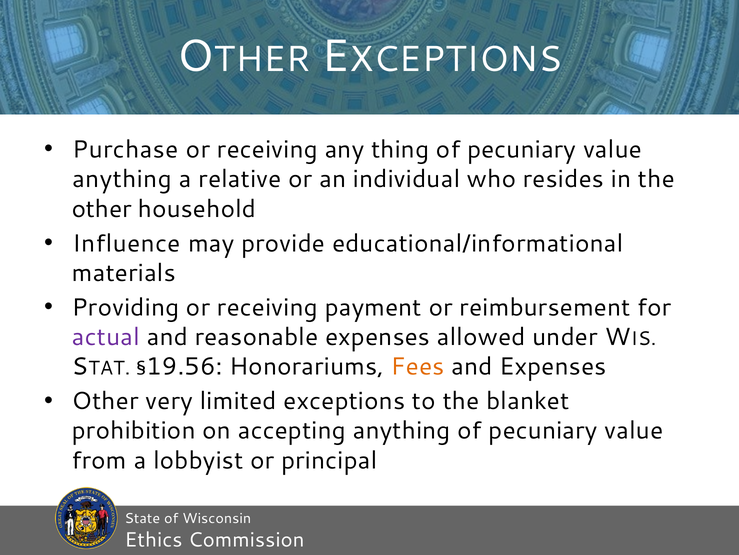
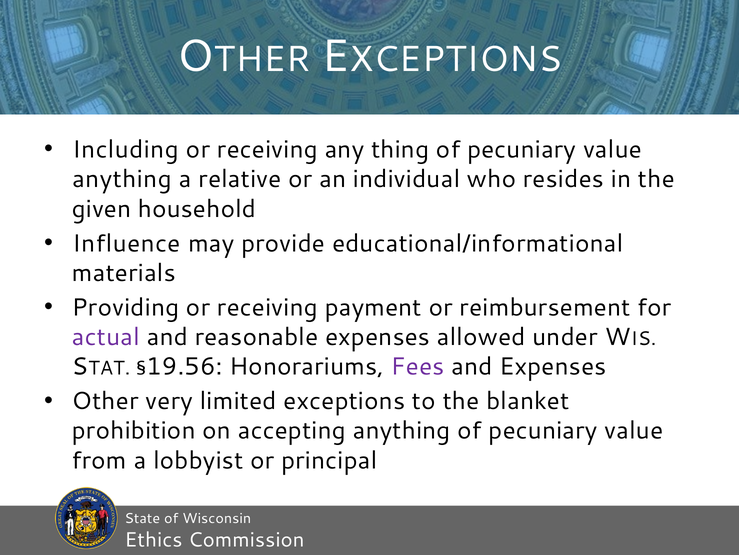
Purchase: Purchase -> Including (125, 149)
other: other -> given (102, 209)
Fees colour: orange -> purple (418, 366)
